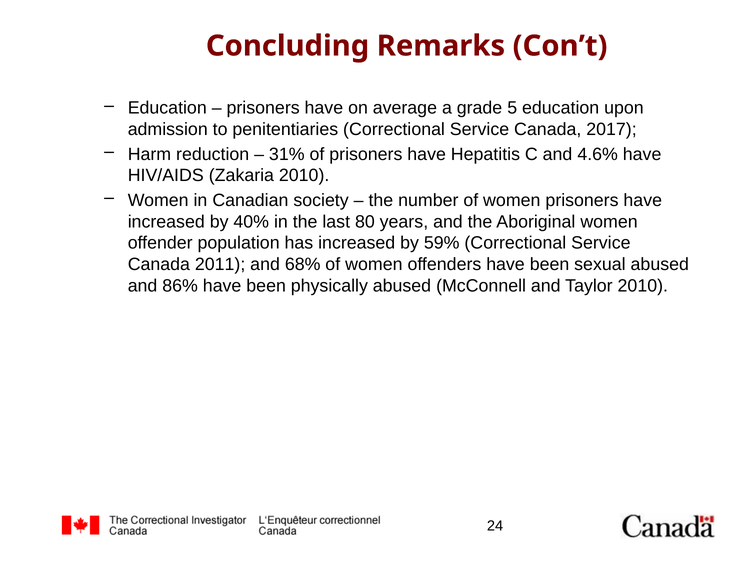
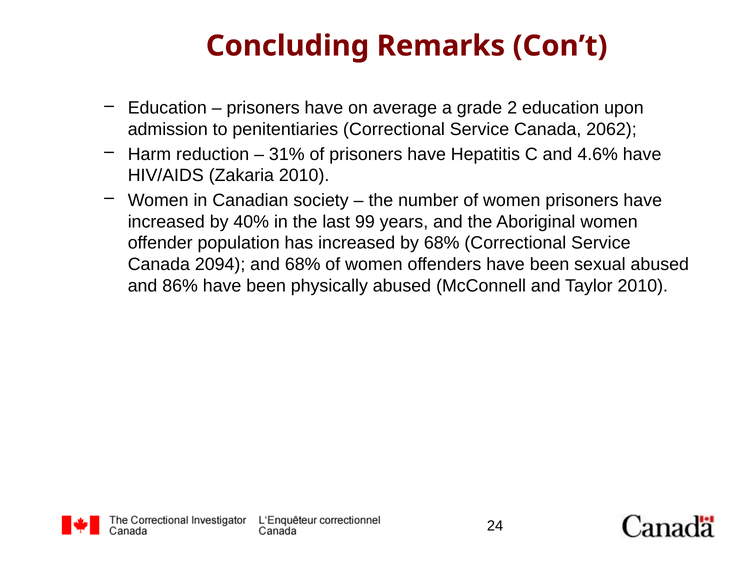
5: 5 -> 2 (512, 108)
2017: 2017 -> 2062 (612, 129)
80: 80 -> 99 (365, 222)
by 59%: 59% -> 68% (442, 243)
2011: 2011 -> 2094 (220, 264)
